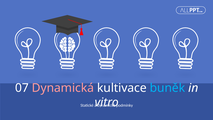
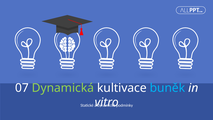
Dynamická colour: pink -> light green (63, 88)
